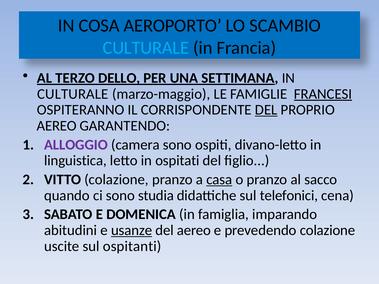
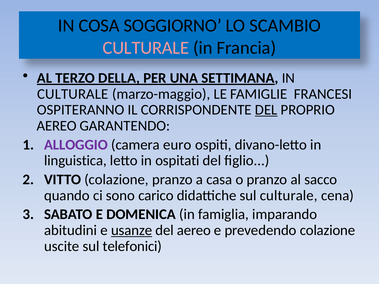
AEROPORTO: AEROPORTO -> SOGGIORNO (173, 26)
CULTURALE colour: light blue -> pink (146, 48)
DELLO: DELLO -> DELLA (119, 78)
FRANCESI underline: present -> none (323, 94)
camera sono: sono -> euro (177, 145)
casa underline: present -> none (219, 180)
studia: studia -> carico (156, 196)
sul telefonici: telefonici -> culturale (289, 196)
ospitanti: ospitanti -> telefonici (132, 246)
